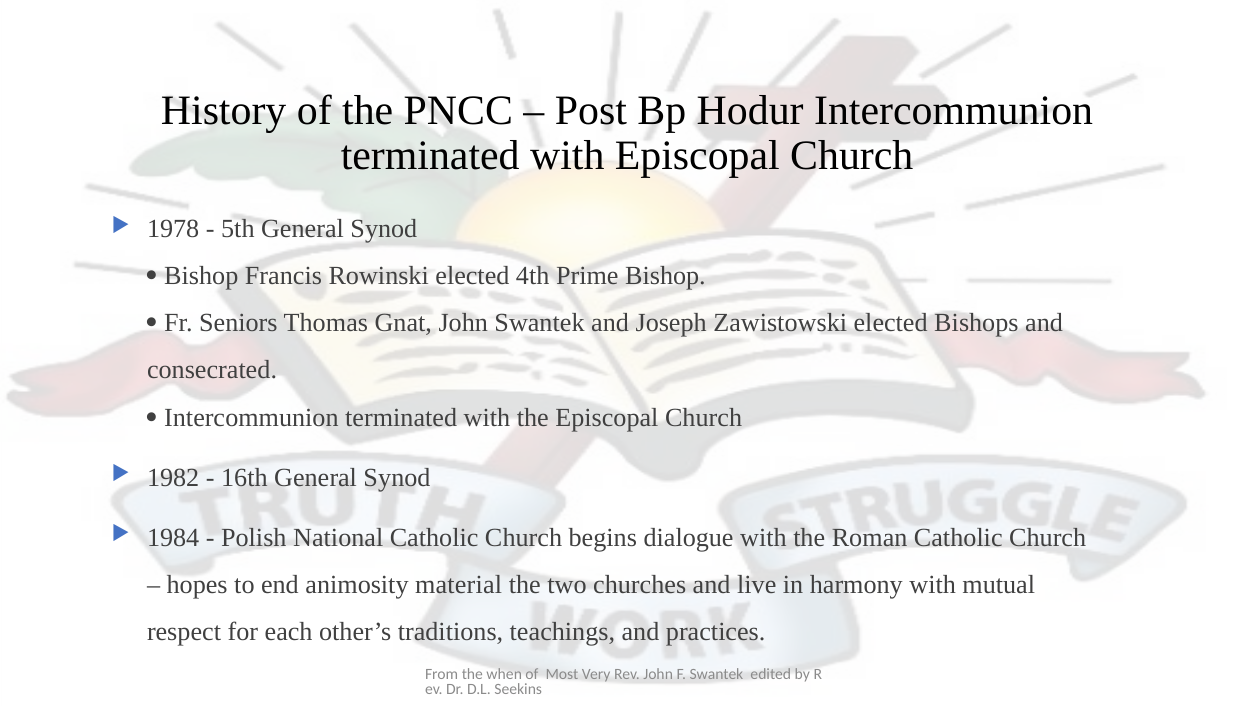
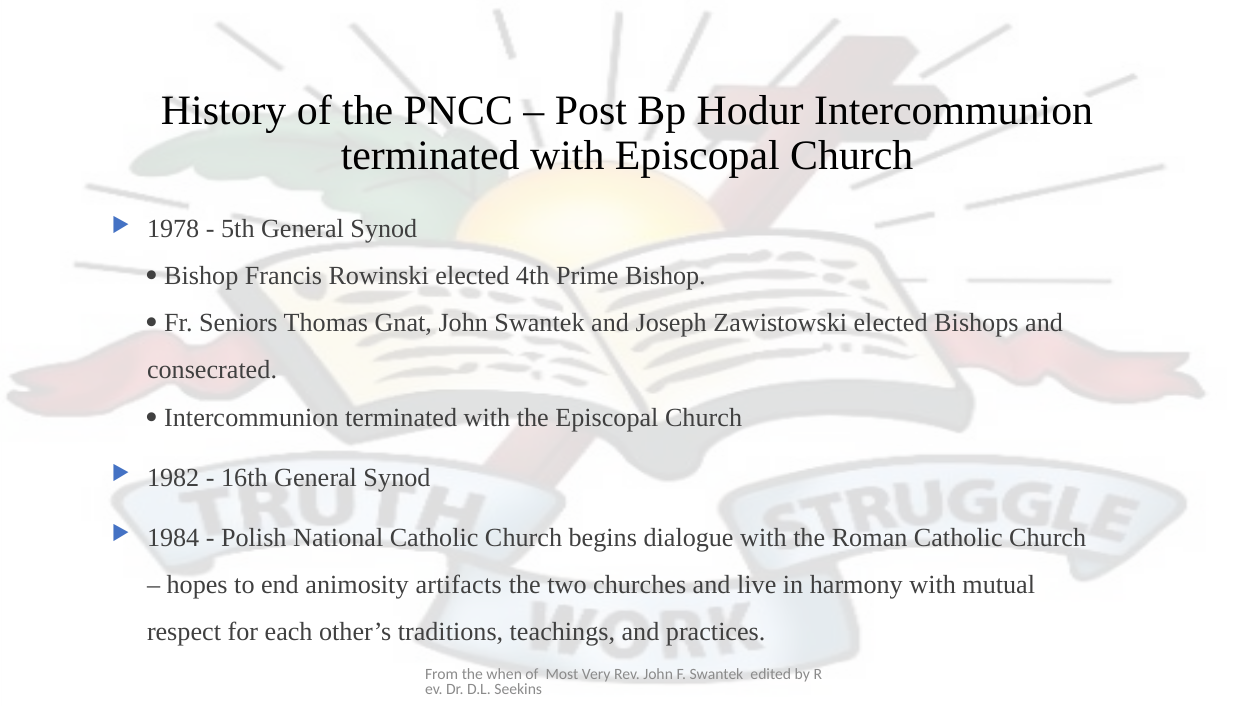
material: material -> artifacts (459, 585)
